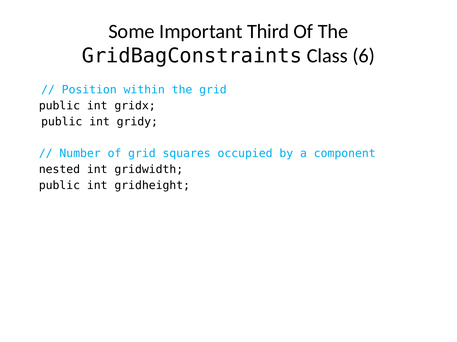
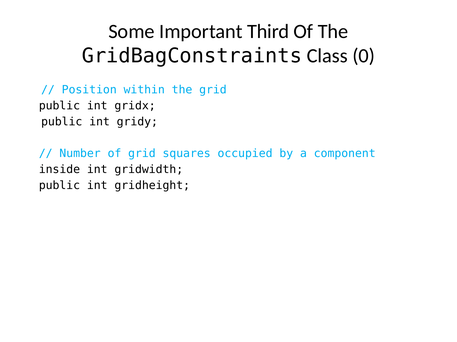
6: 6 -> 0 (364, 56)
nested: nested -> inside (59, 170)
